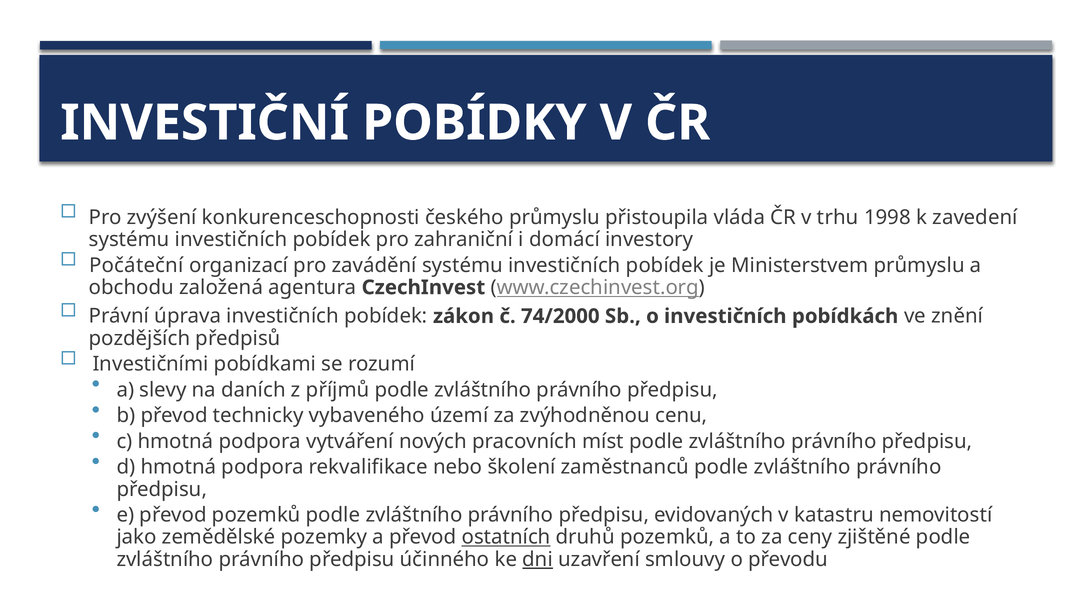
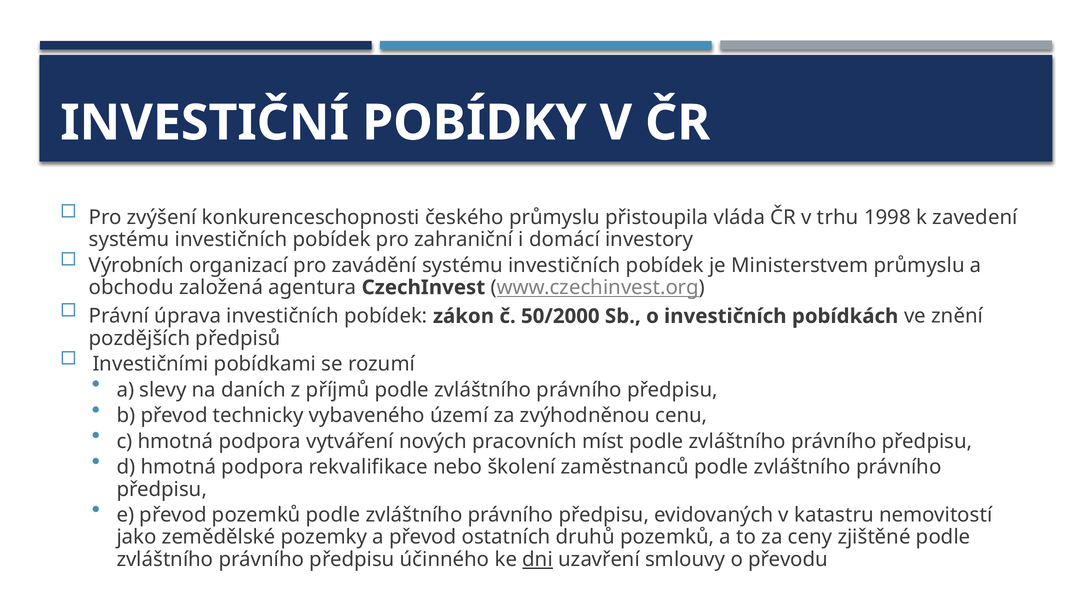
Počáteční: Počáteční -> Výrobních (137, 265)
74/2000: 74/2000 -> 50/2000 (560, 316)
ostatních underline: present -> none (506, 537)
